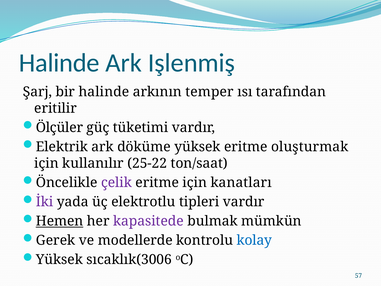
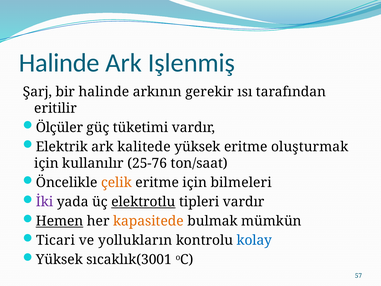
temper: temper -> gerekir (210, 92)
döküme: döküme -> kalitede (144, 147)
25-22: 25-22 -> 25-76 (147, 163)
çelik colour: purple -> orange (116, 182)
kanatları: kanatları -> bilmeleri (241, 182)
elektrotlu underline: none -> present (143, 202)
kapasitede colour: purple -> orange (148, 221)
Gerek: Gerek -> Ticari (56, 240)
modellerde: modellerde -> yollukların (135, 240)
sıcaklık(3006: sıcaklık(3006 -> sıcaklık(3001 (129, 259)
